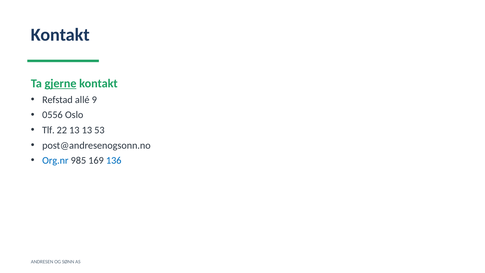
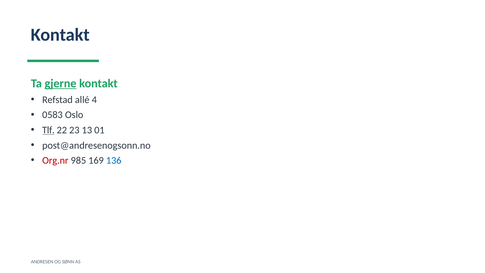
9: 9 -> 4 (94, 100)
0556: 0556 -> 0583 (52, 115)
Tlf underline: none -> present (48, 130)
22 13: 13 -> 23 (74, 130)
53: 53 -> 01 (99, 130)
Org.nr colour: blue -> red (55, 160)
